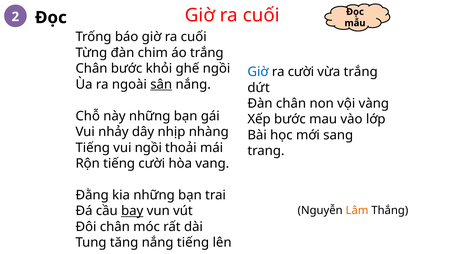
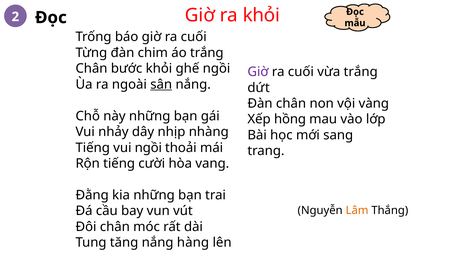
cuối: cuối -> khỏi (261, 15)
Giờ colour: blue -> purple (258, 72)
cười: cười -> cuối (301, 72)
Xếp bước: bước -> hồng (290, 119)
bay underline: present -> none (132, 211)
nắng tiếng: tiếng -> hàng (193, 243)
